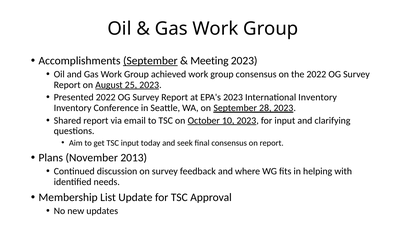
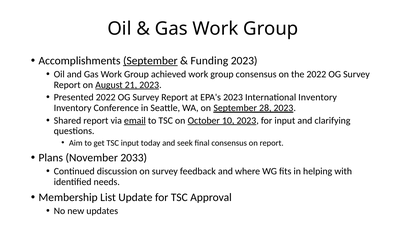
Meeting: Meeting -> Funding (209, 61)
25: 25 -> 21 (131, 85)
email underline: none -> present (135, 121)
2013: 2013 -> 2033 (134, 158)
